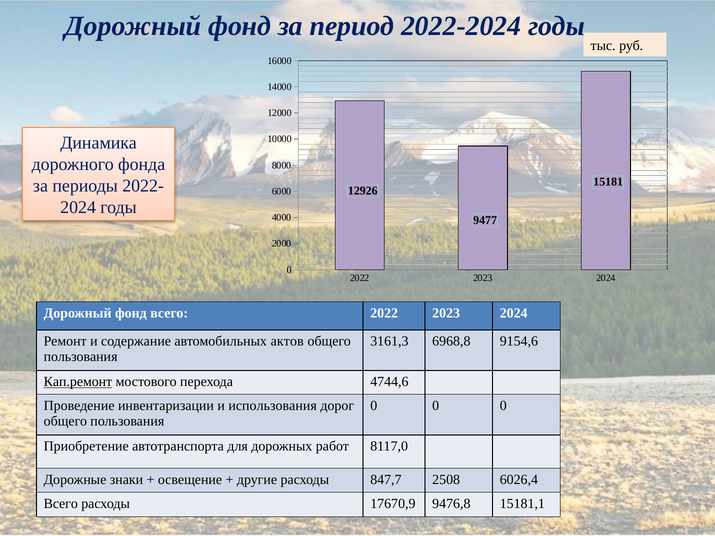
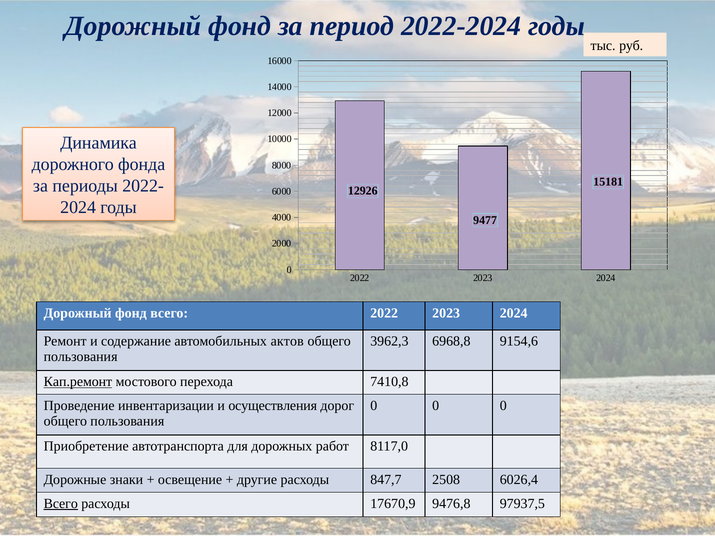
3161,3: 3161,3 -> 3962,3 (389, 341)
4744,6: 4744,6 -> 7410,8 (389, 382)
использования: использования -> осуществления (273, 406)
Всего underline: none -> present (61, 504)
15181,1: 15181,1 -> 97937,5 (522, 504)
